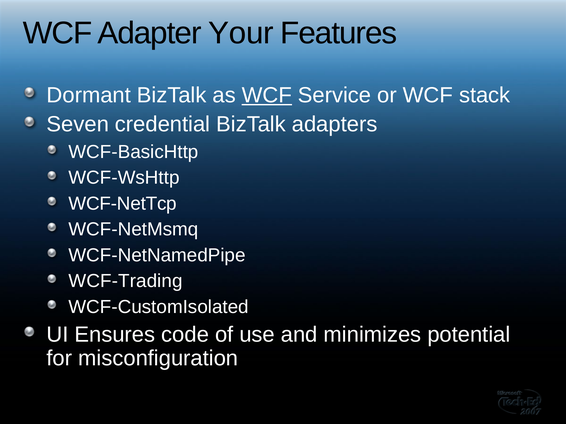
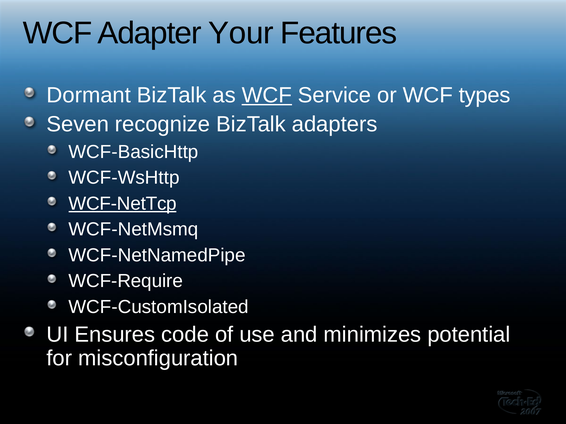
stack: stack -> types (485, 95)
credential: credential -> recognize (163, 124)
WCF-NetTcp underline: none -> present (123, 204)
WCF-Trading: WCF-Trading -> WCF-Require (126, 281)
